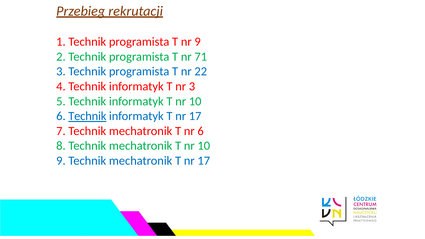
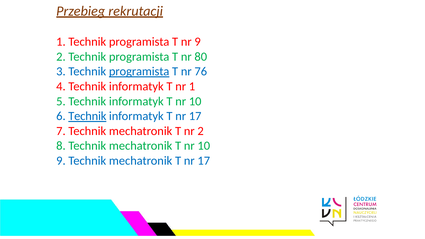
71: 71 -> 80 (201, 57)
programista underline: none -> present (139, 72)
22: 22 -> 76 (201, 72)
nr 3: 3 -> 1 (192, 86)
nr 6: 6 -> 2 (201, 131)
